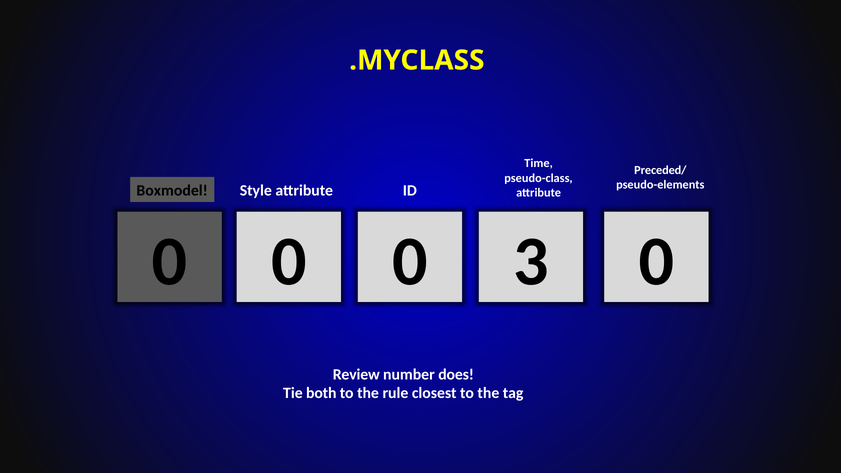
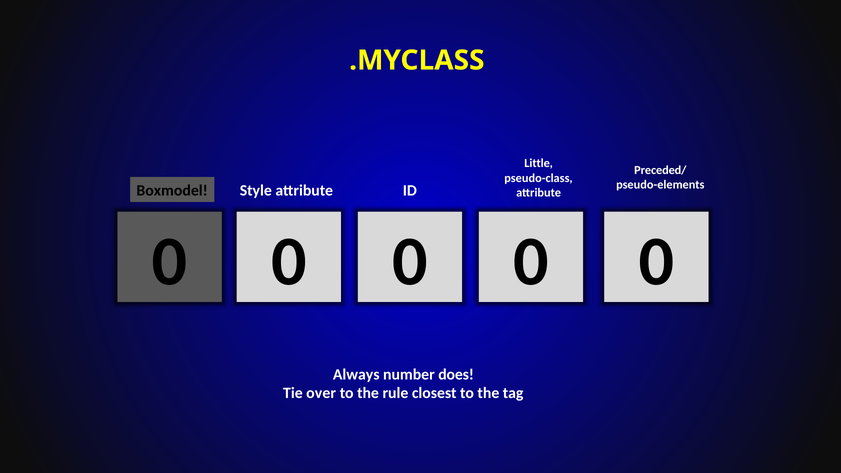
Time: Time -> Little (539, 163)
3: 3 -> 0 (531, 262)
Review: Review -> Always (356, 374)
both: both -> over (321, 393)
